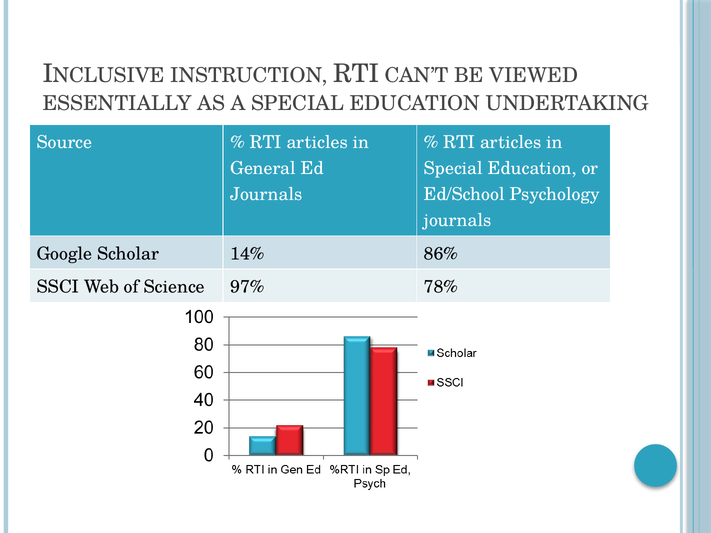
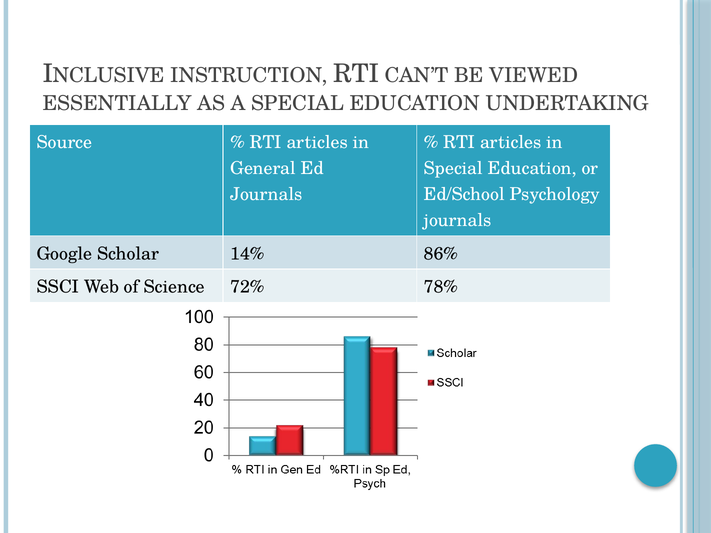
97%: 97% -> 72% (248, 287)
